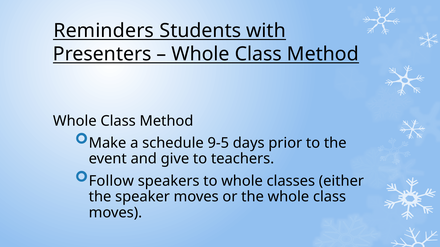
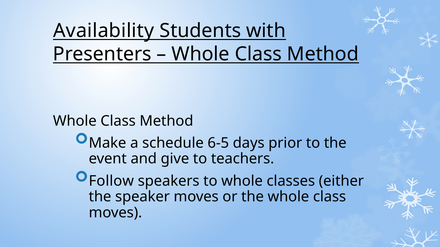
Reminders: Reminders -> Availability (104, 31)
9-5: 9-5 -> 6-5 (218, 143)
